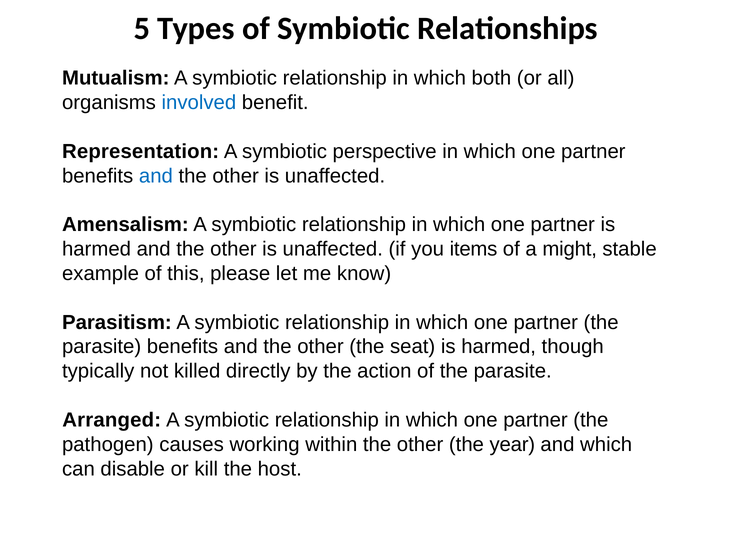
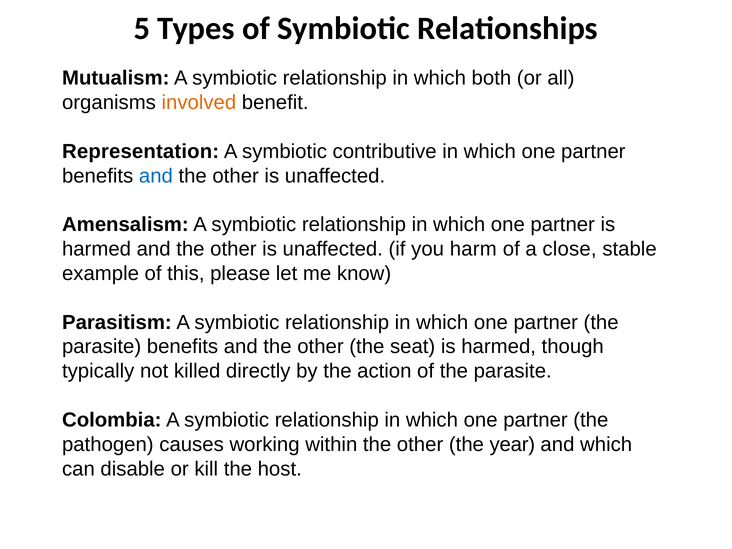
involved colour: blue -> orange (199, 103)
perspective: perspective -> contributive (385, 151)
items: items -> harm (473, 249)
might: might -> close (569, 249)
Arranged: Arranged -> Colombia (112, 420)
